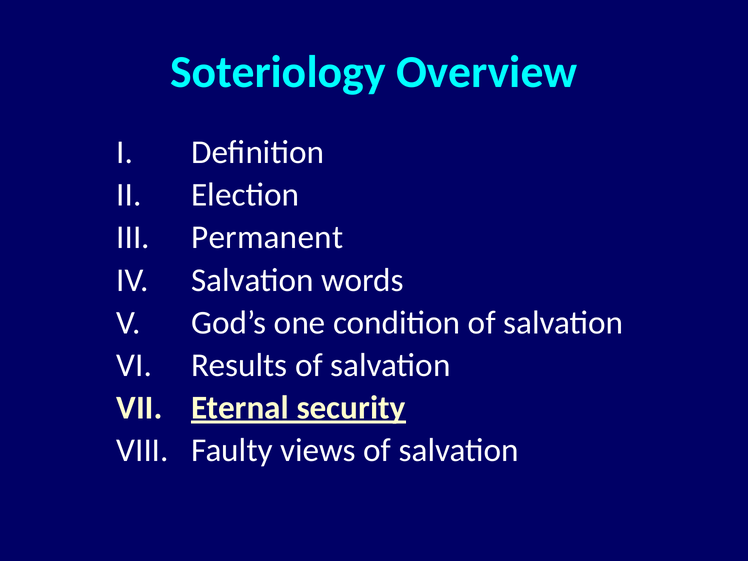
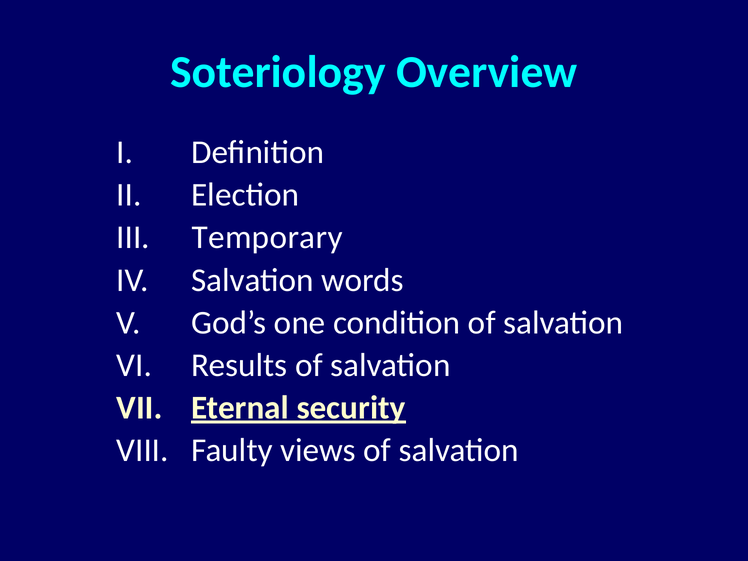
Permanent: Permanent -> Temporary (267, 237)
